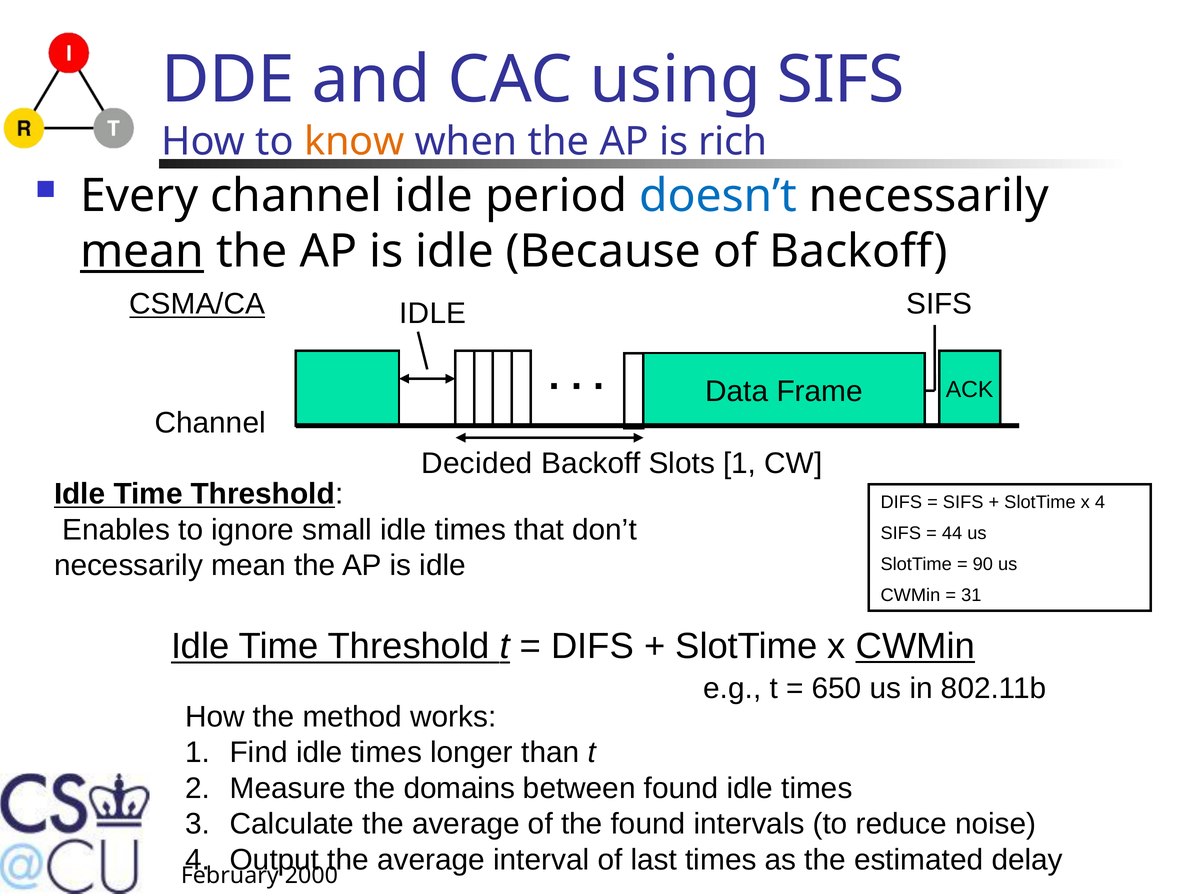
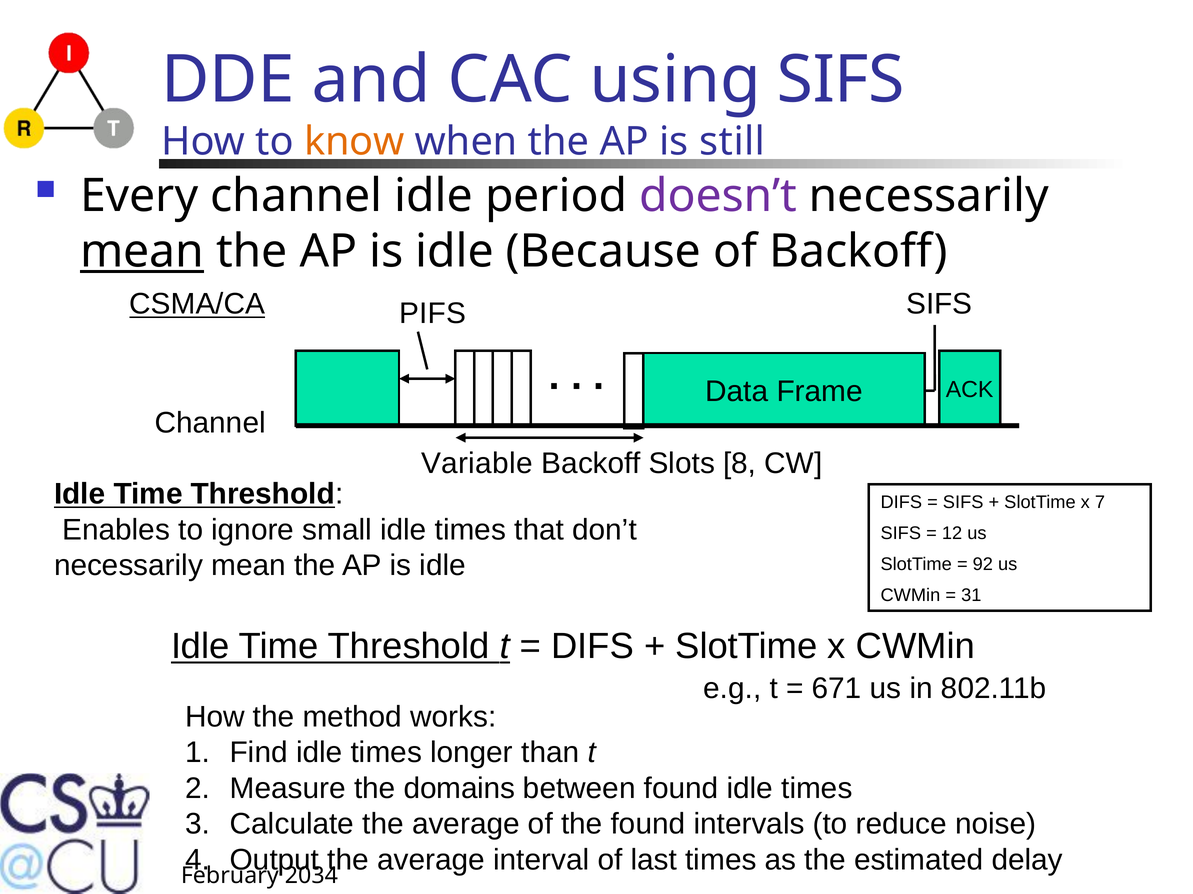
rich: rich -> still (732, 142)
doesn’t colour: blue -> purple (718, 196)
IDLE: IDLE -> PIFS (433, 313)
Decided: Decided -> Variable (477, 464)
Slots 1: 1 -> 8 (740, 464)
x 4: 4 -> 7 (1100, 503)
44: 44 -> 12 (952, 534)
90: 90 -> 92 (983, 565)
CWMin underline: present -> none (915, 647)
650: 650 -> 671 (837, 689)
2000: 2000 -> 2034 (311, 876)
